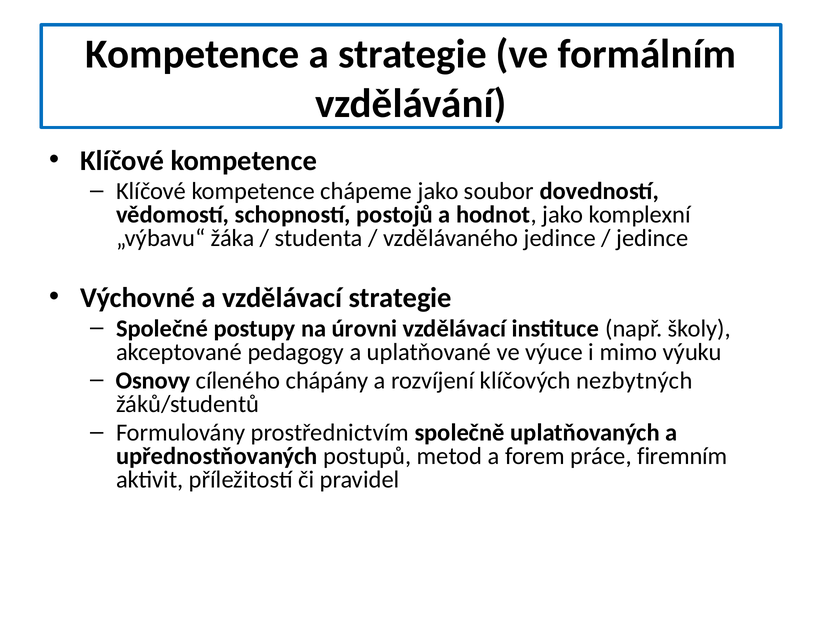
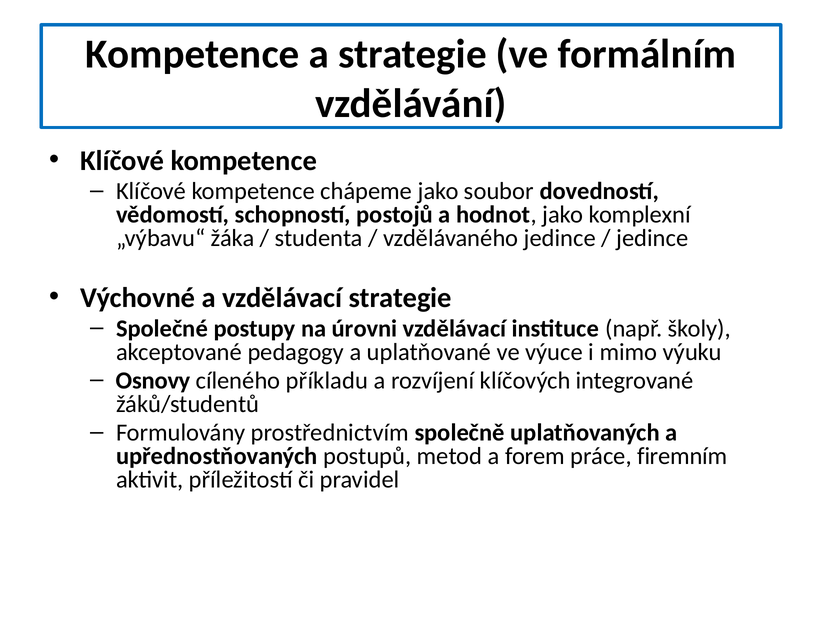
chápány: chápány -> příkladu (327, 380)
nezbytných: nezbytných -> integrované (635, 380)
